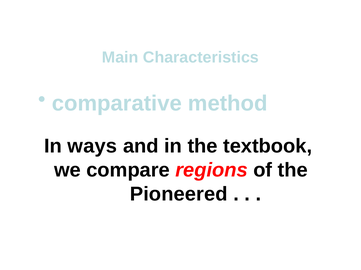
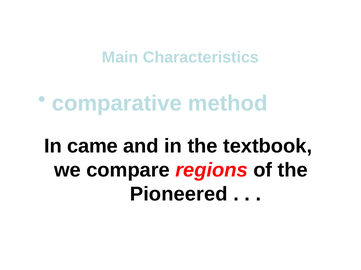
ways: ways -> came (92, 146)
